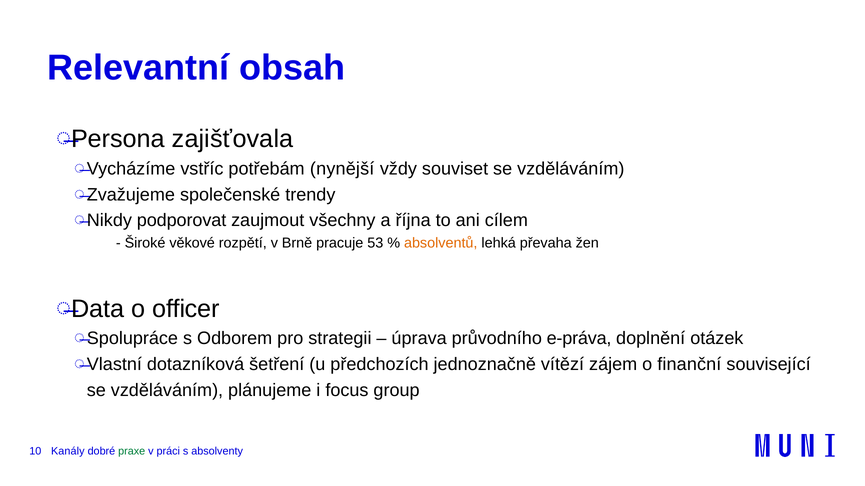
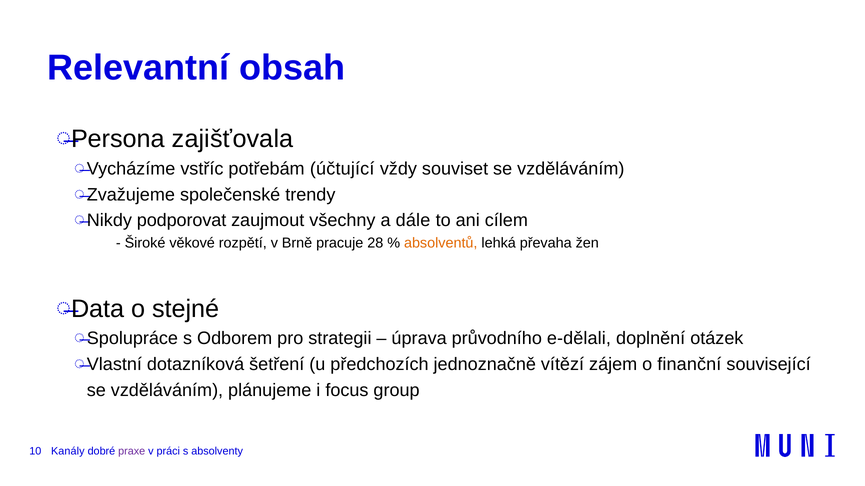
nynější: nynější -> účtující (342, 169)
října: října -> dále (413, 221)
53: 53 -> 28 (375, 243)
officer: officer -> stejné (186, 309)
e-práva: e-práva -> e-dělali (579, 339)
praxe colour: green -> purple (132, 452)
